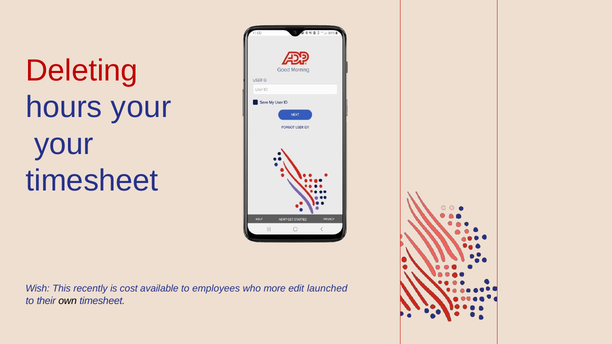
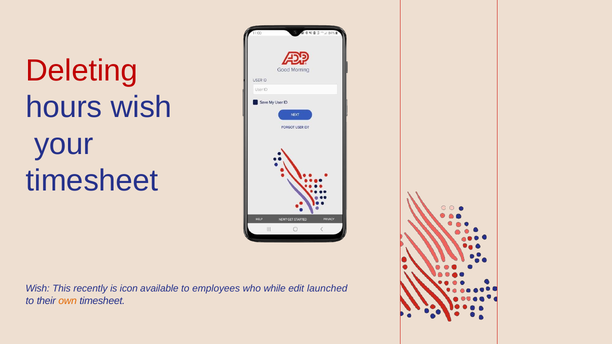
hours your: your -> wish (141, 107)
cost: cost -> icon (129, 289)
more: more -> while (275, 289)
own colour: black -> orange (68, 301)
